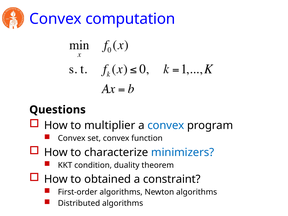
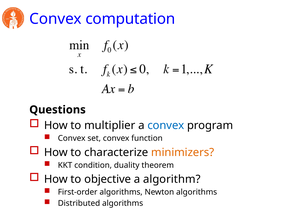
minimizers colour: blue -> orange (183, 152)
obtained: obtained -> objective (108, 179)
constraint: constraint -> algorithm (172, 179)
